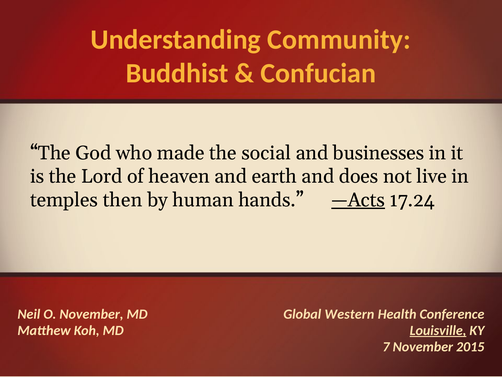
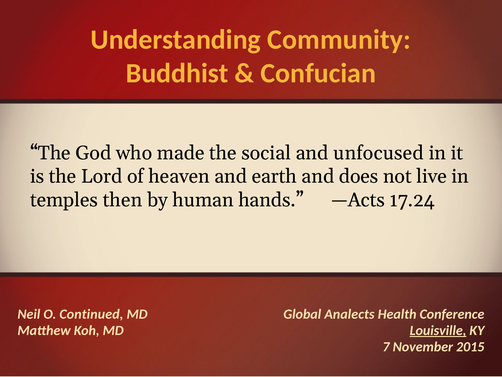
businesses: businesses -> unfocused (378, 153)
—Acts underline: present -> none (358, 200)
Western: Western -> Analects (349, 314)
O November: November -> Continued (91, 314)
